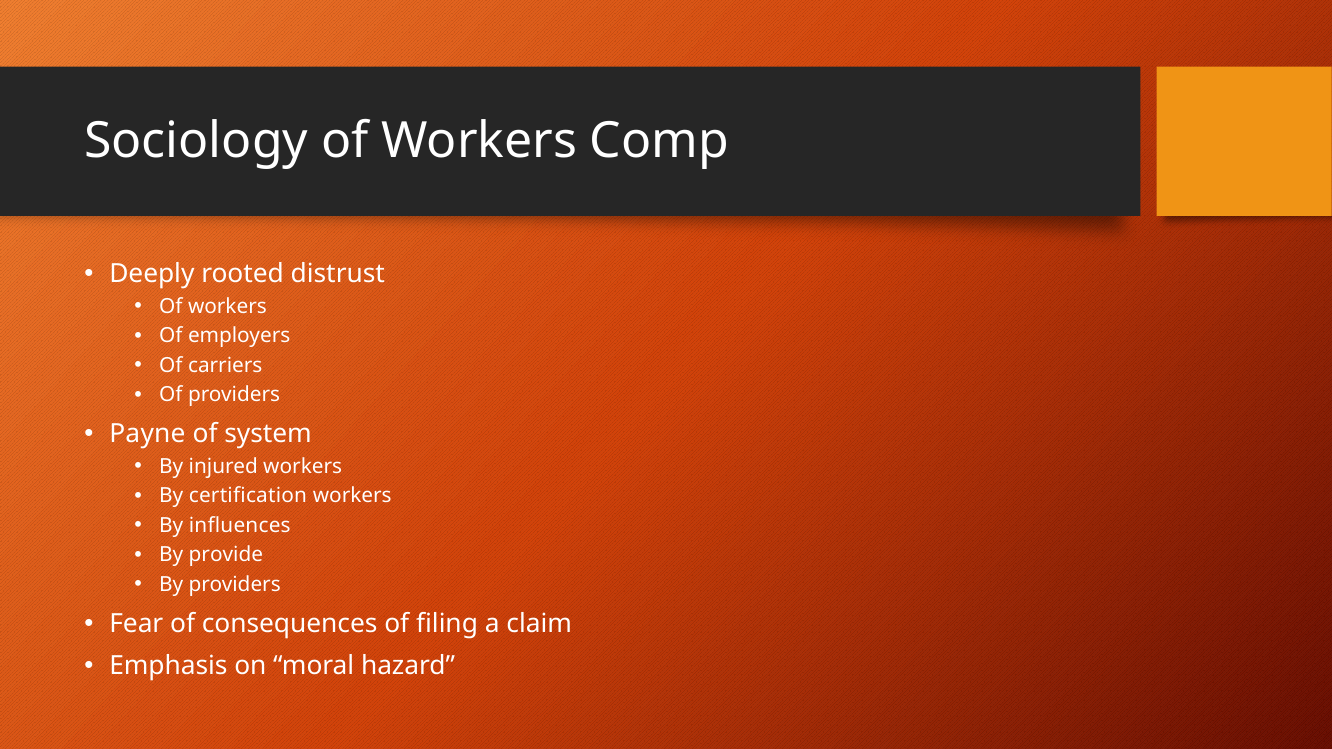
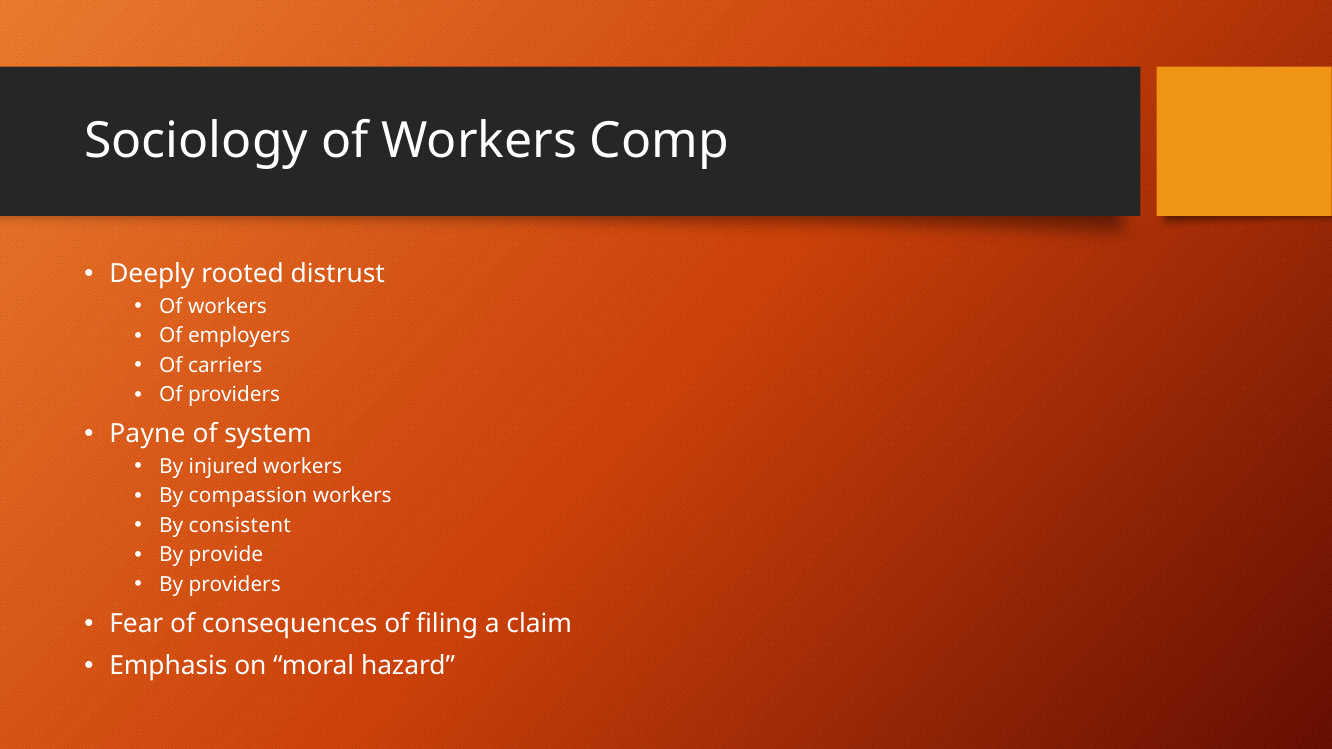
certification: certification -> compassion (248, 496)
influences: influences -> consistent (240, 526)
